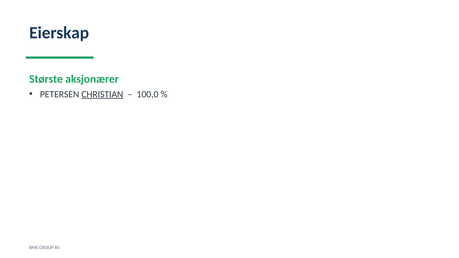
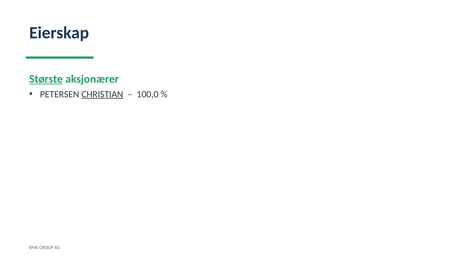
Største underline: none -> present (46, 79)
